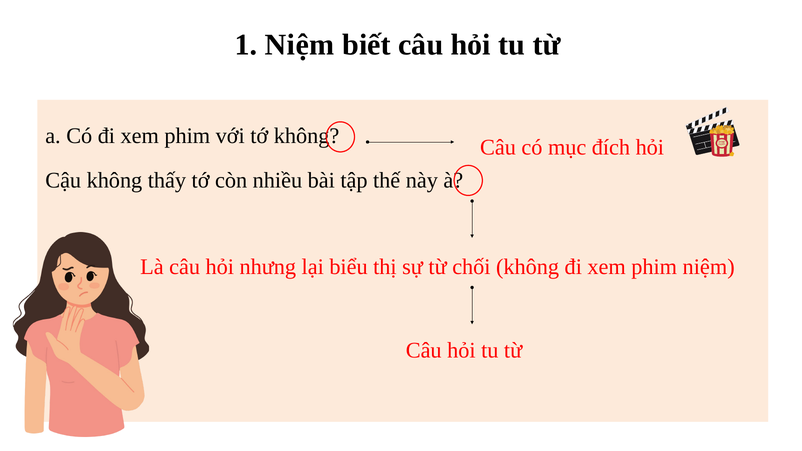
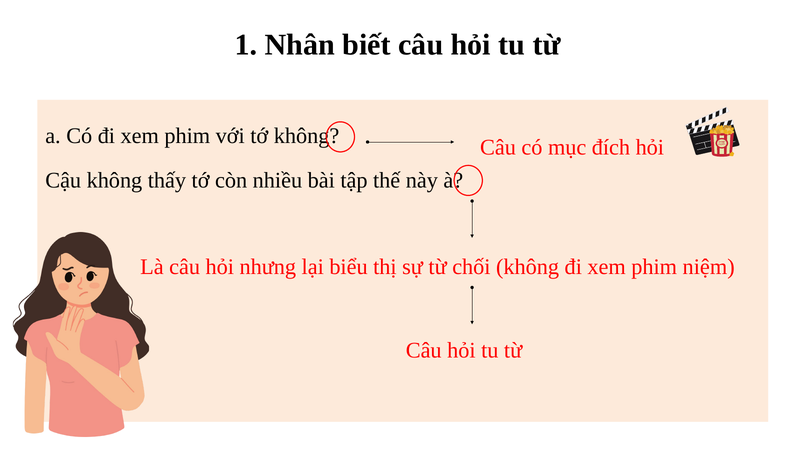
1 Niệm: Niệm -> Nhân (300, 45)
